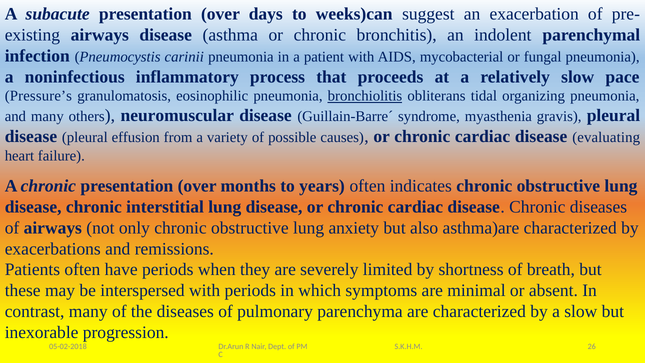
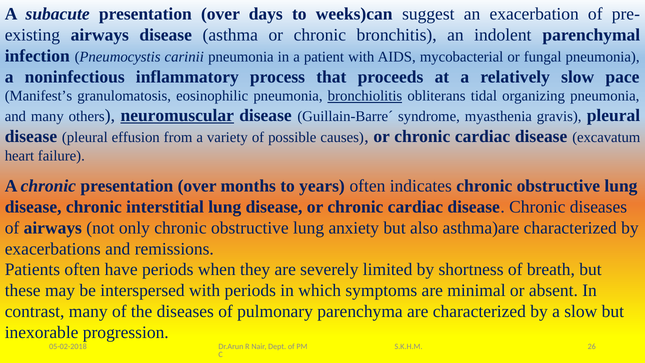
Pressure’s: Pressure’s -> Manifest’s (38, 96)
neuromuscular underline: none -> present (177, 116)
evaluating: evaluating -> excavatum (606, 137)
